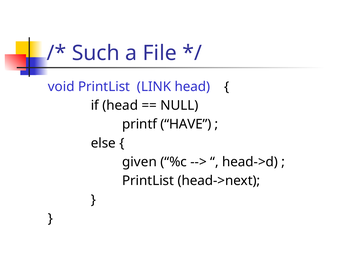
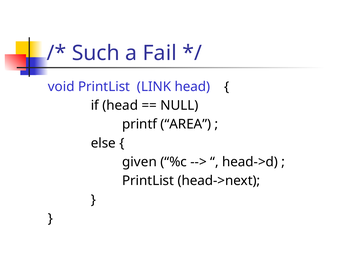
File: File -> Fail (160, 53)
HAVE: HAVE -> AREA (186, 124)
